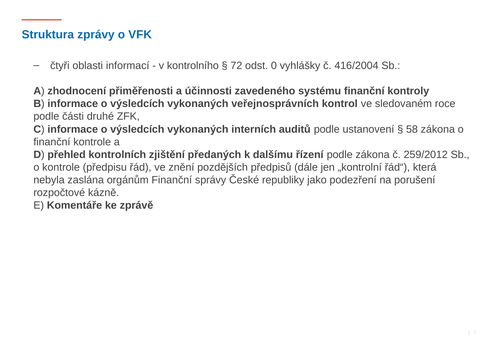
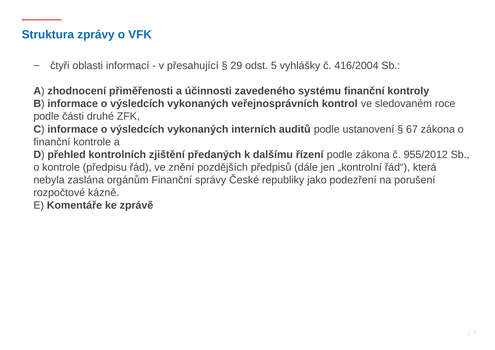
kontrolního: kontrolního -> přesahující (193, 66)
72: 72 -> 29 (236, 66)
0: 0 -> 5 (274, 66)
58: 58 -> 67 (412, 129)
259/2012: 259/2012 -> 955/2012 (426, 155)
